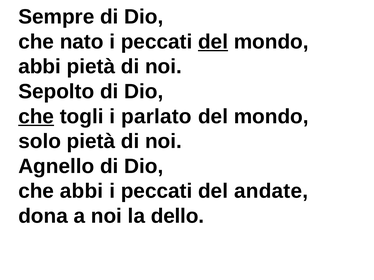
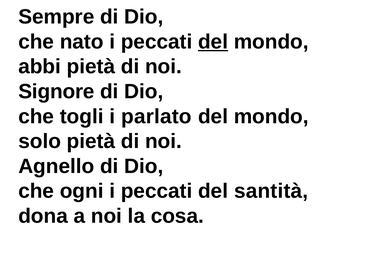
Sepolto: Sepolto -> Signore (56, 92)
che underline: present -> none (36, 117)
che abbi: abbi -> ogni (82, 191)
andate: andate -> santità (271, 191)
dello: dello -> cosa (177, 216)
